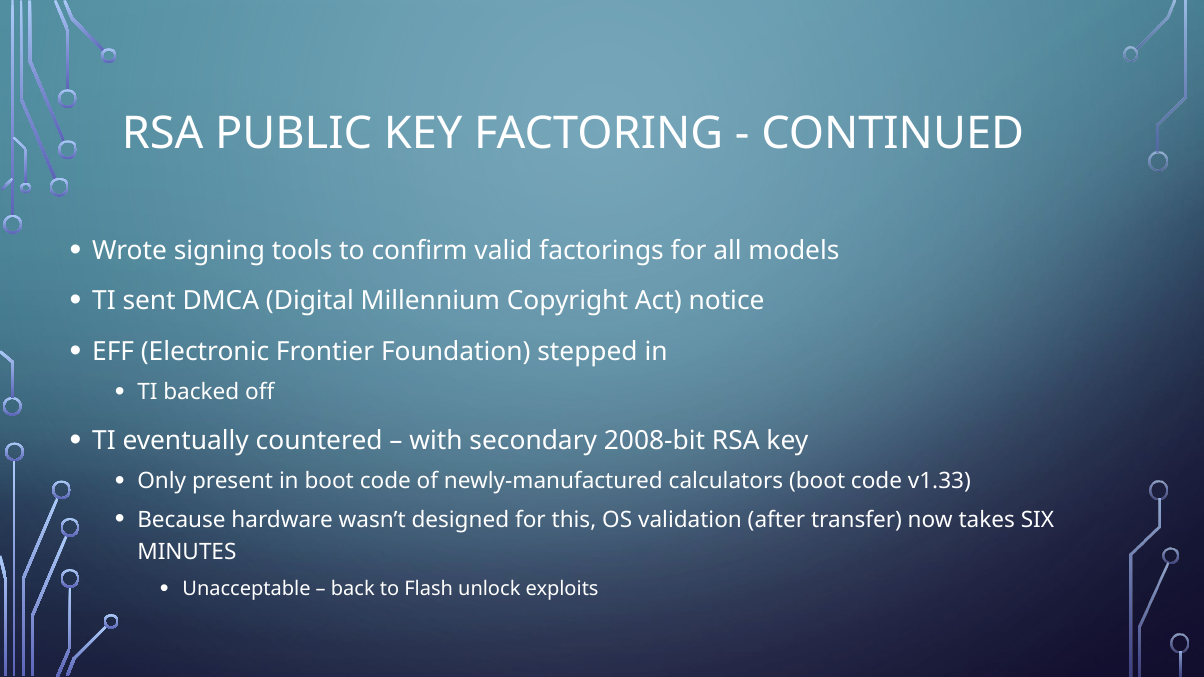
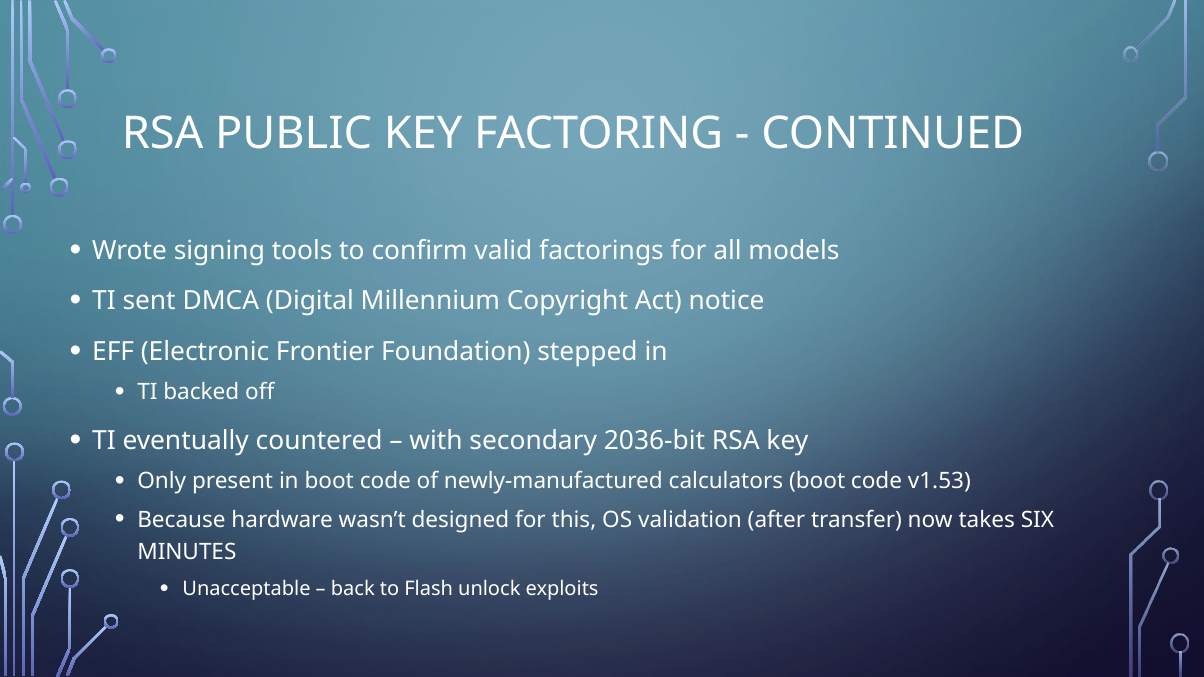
2008-bit: 2008-bit -> 2036-bit (654, 441)
v1.33: v1.33 -> v1.53 (939, 481)
